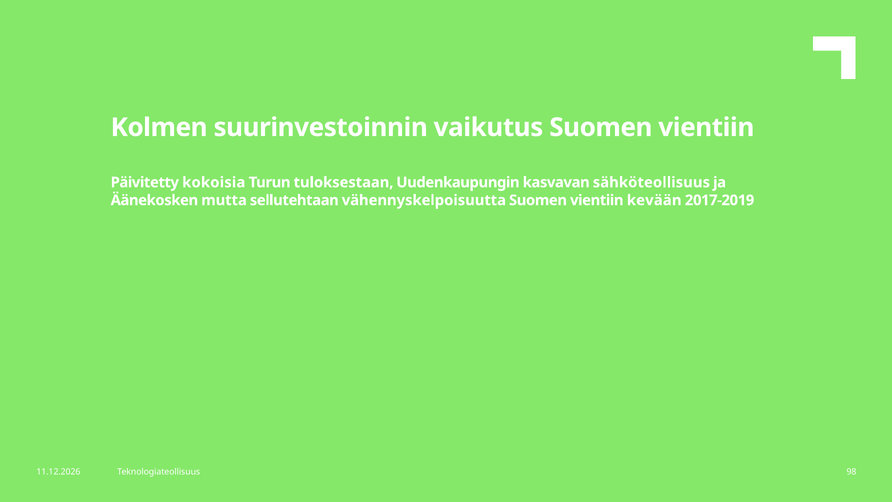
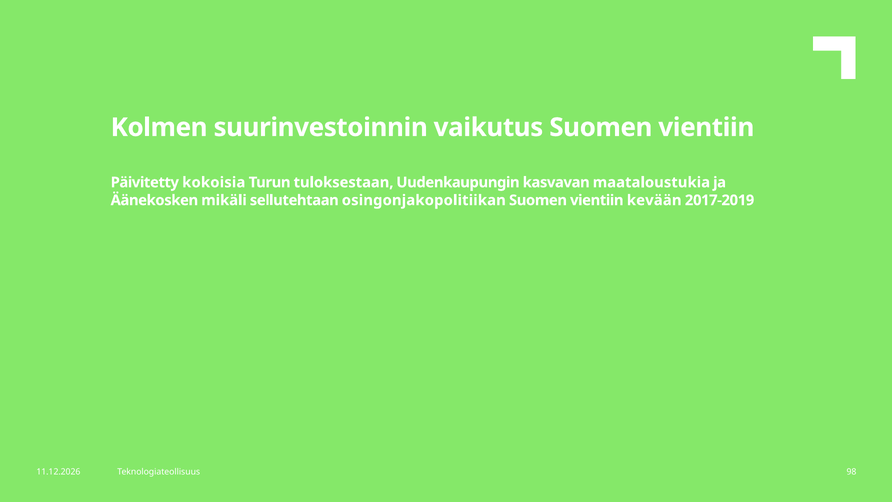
sähköteollisuus: sähköteollisuus -> maataloustukia (651, 182)
mutta: mutta -> mikäli (224, 200)
vähennyskelpoisuutta: vähennyskelpoisuutta -> osingonjakopolitiikan (424, 200)
